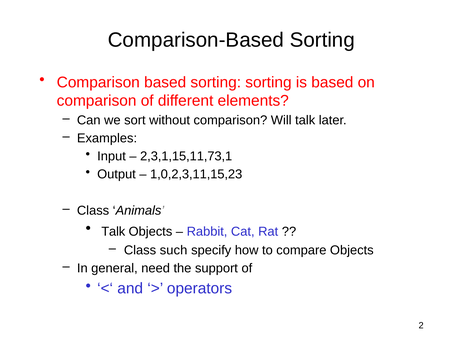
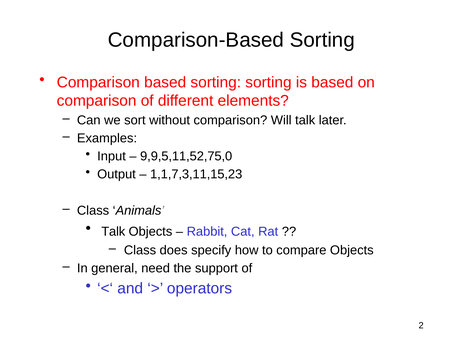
2,3,1,15,11,73,1: 2,3,1,15,11,73,1 -> 9,9,5,11,52,75,0 (186, 156)
1,0,2,3,11,15,23: 1,0,2,3,11,15,23 -> 1,1,7,3,11,15,23 (196, 174)
such: such -> does (174, 250)
